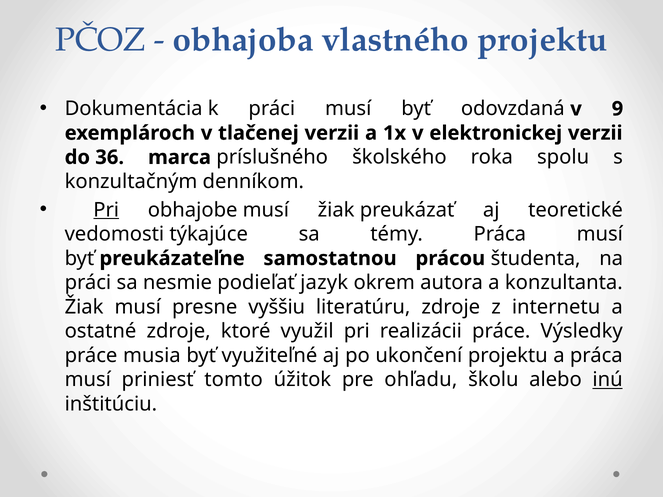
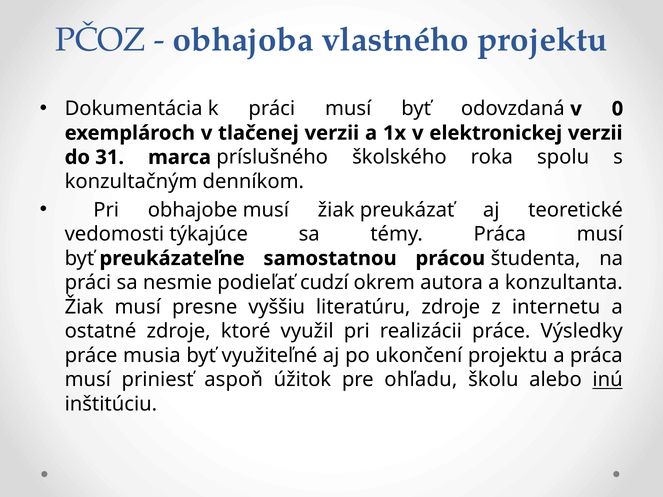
9: 9 -> 0 (617, 109)
36: 36 -> 31 (110, 157)
Pri underline: present -> none (106, 210)
jazyk: jazyk -> cudzí (324, 283)
tomto: tomto -> aspoň (234, 380)
